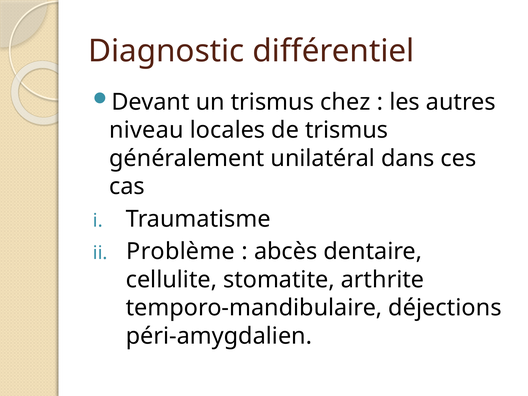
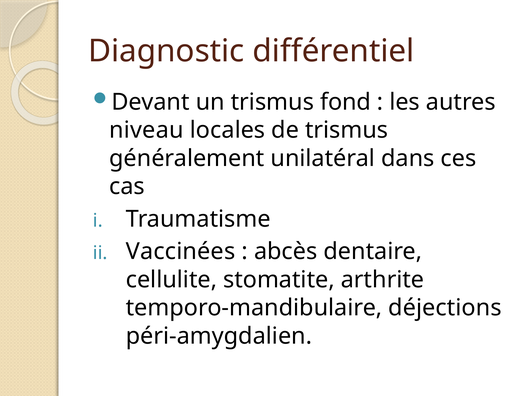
chez: chez -> fond (346, 102)
Problème: Problème -> Vaccinées (181, 252)
